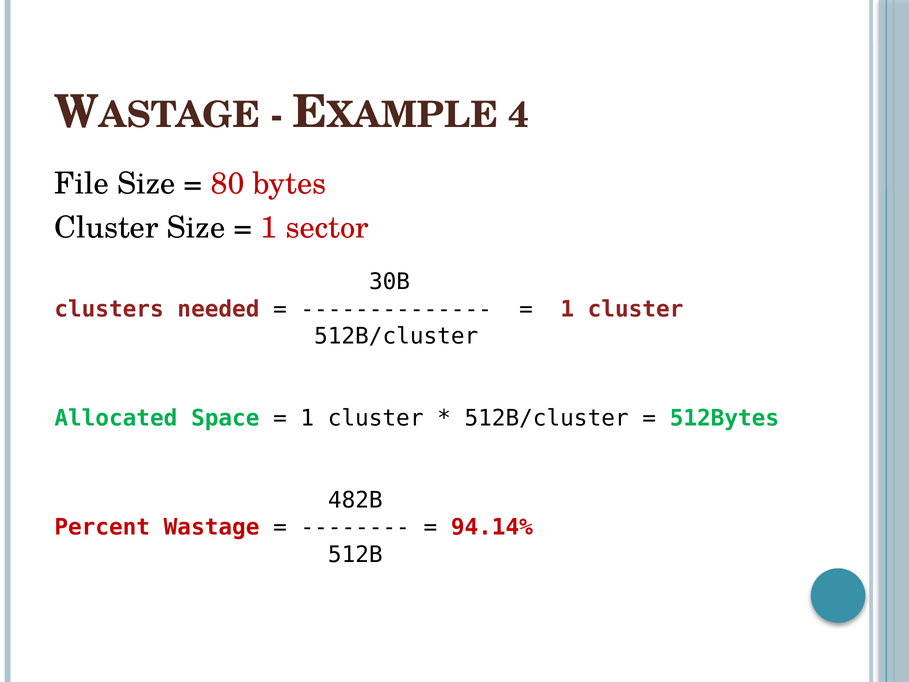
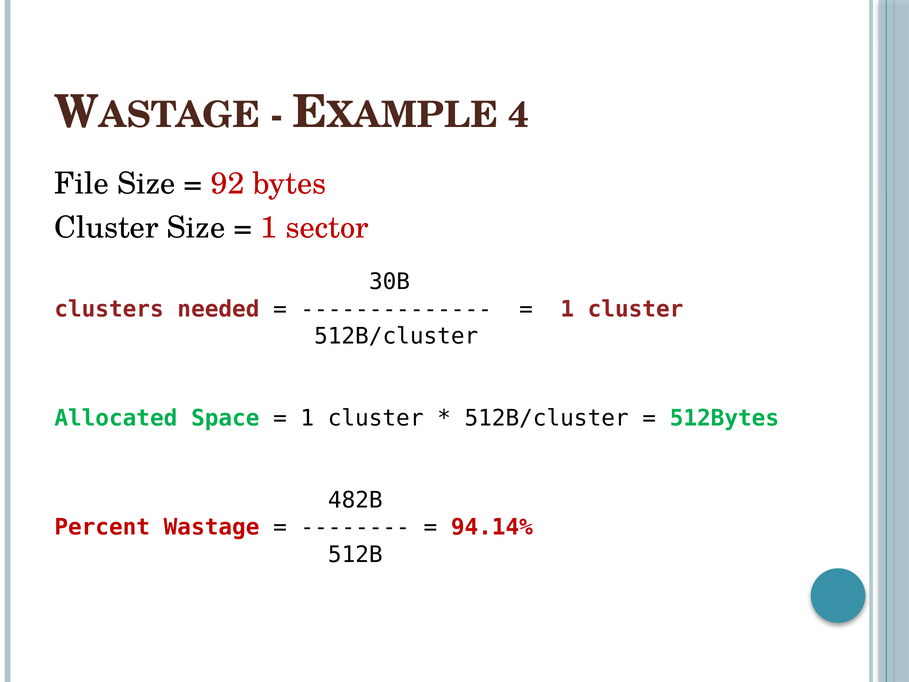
80: 80 -> 92 (228, 184)
